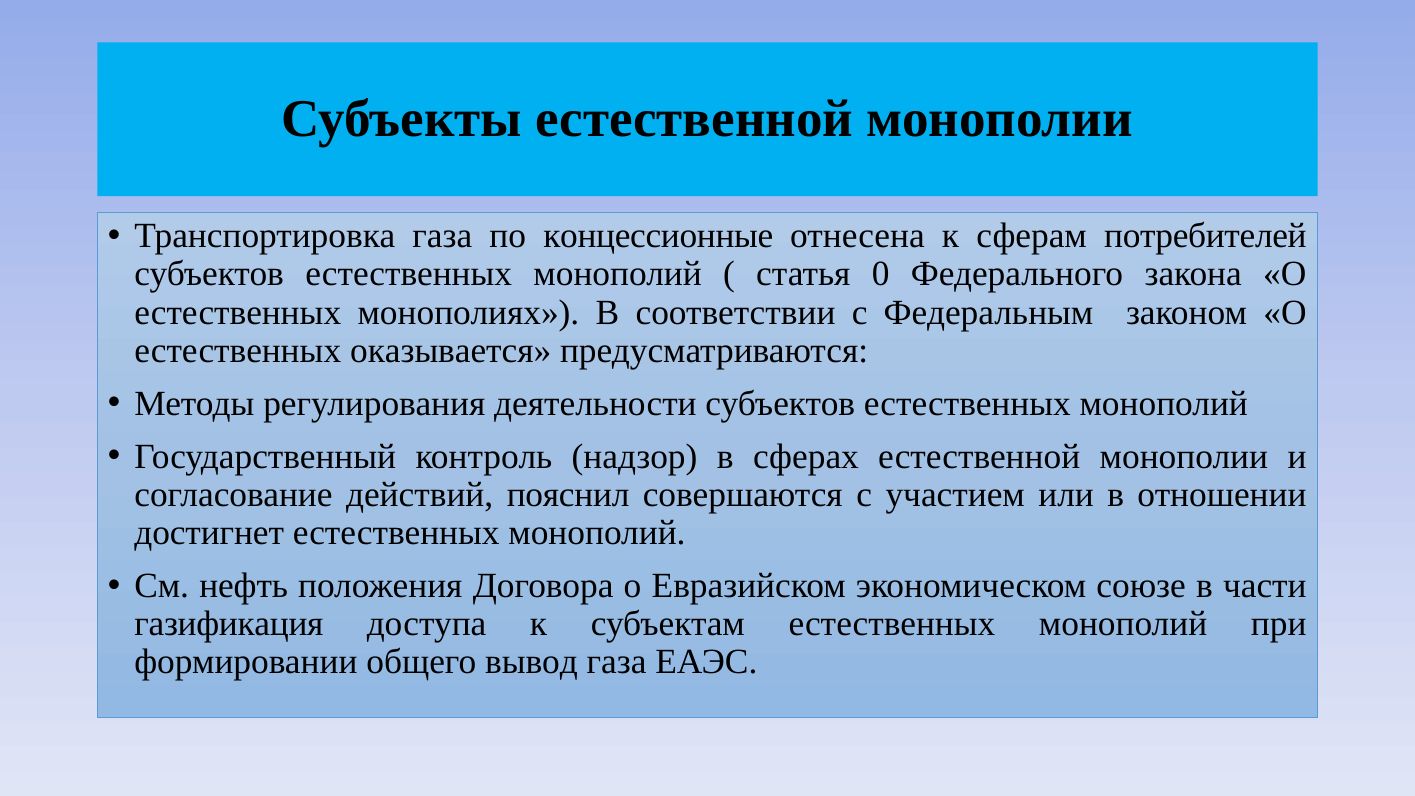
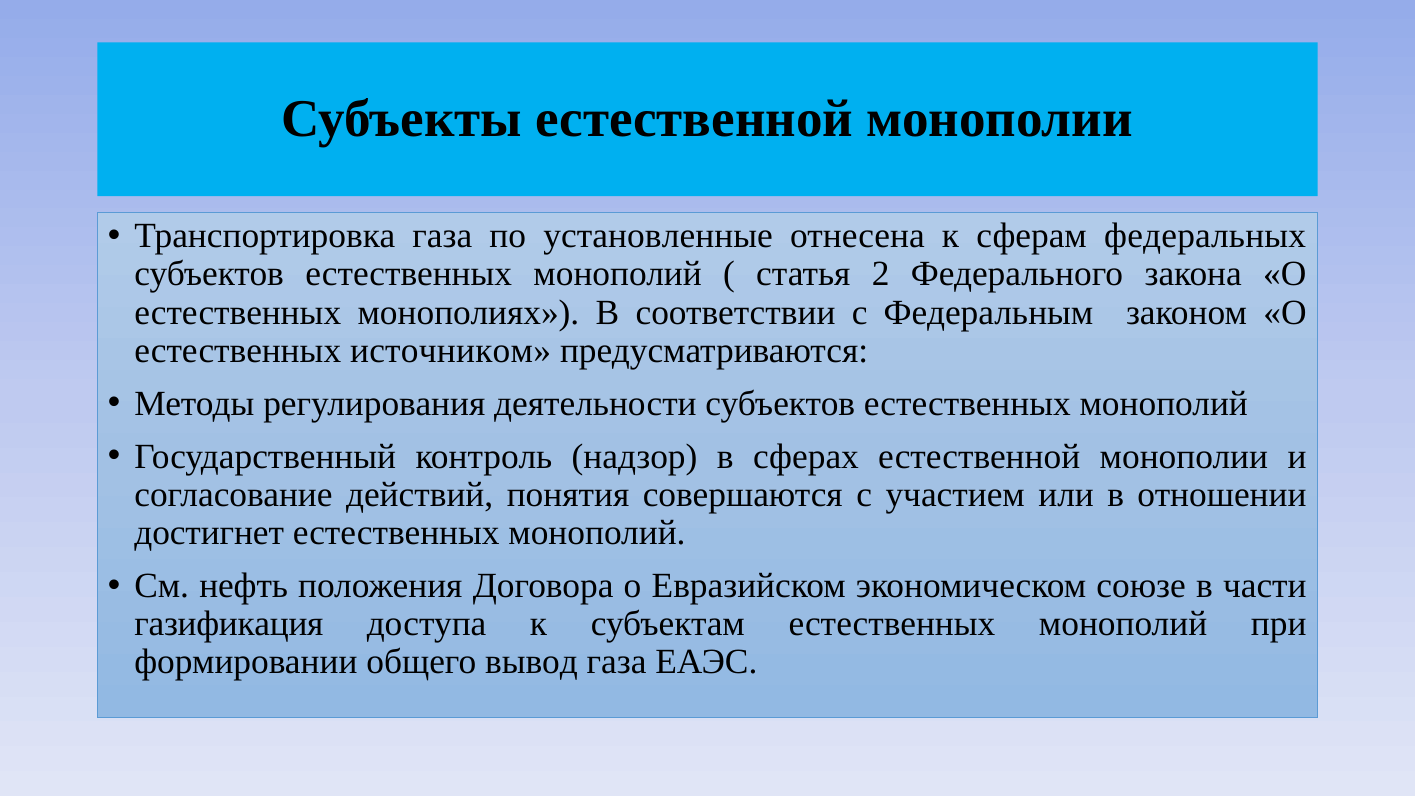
концессионные: концессионные -> установленные (658, 236)
потребителей: потребителей -> федеральных (1205, 236)
0: 0 -> 2 (881, 274)
оказывается: оказывается -> источником (451, 351)
пояснил: пояснил -> понятия (568, 495)
